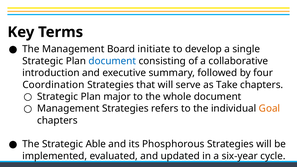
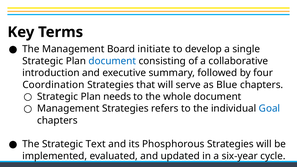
Take: Take -> Blue (227, 85)
major: major -> needs (117, 97)
Goal colour: orange -> blue (269, 109)
Able: Able -> Text (96, 144)
